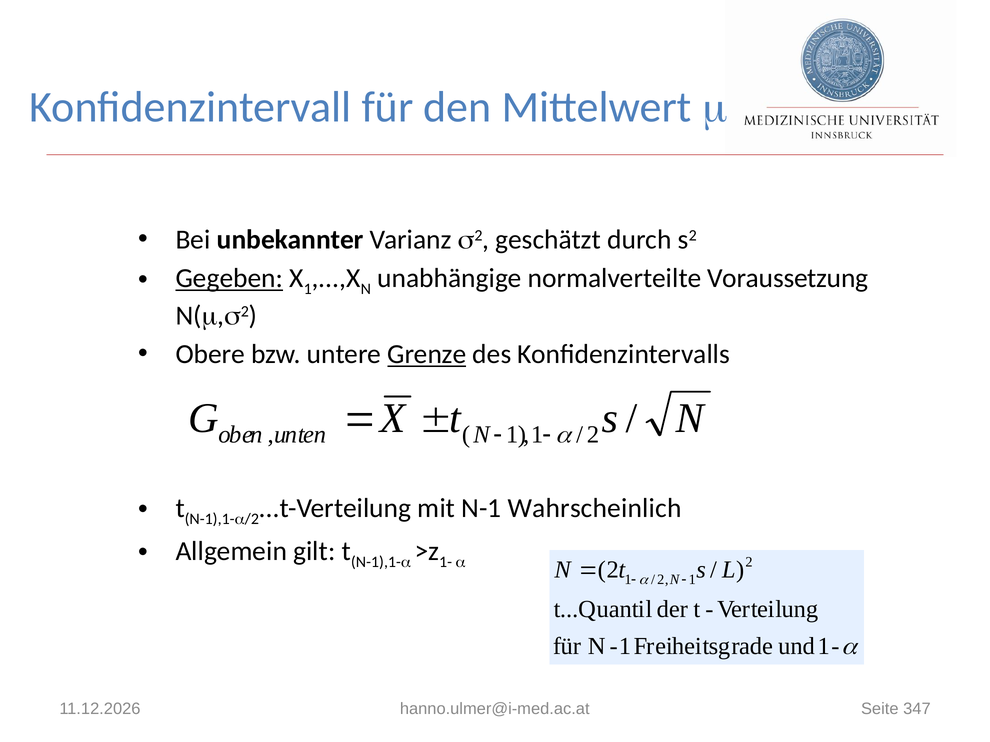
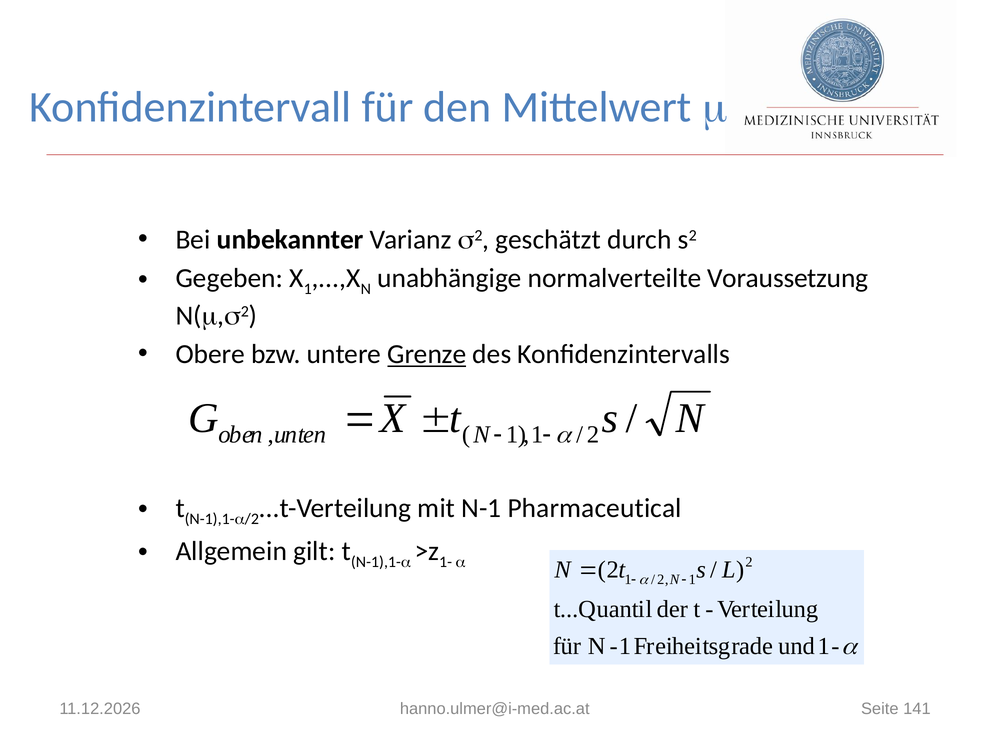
Gegeben underline: present -> none (229, 278)
Wahrscheinlich: Wahrscheinlich -> Pharmaceutical (595, 509)
347: 347 -> 141 (917, 709)
